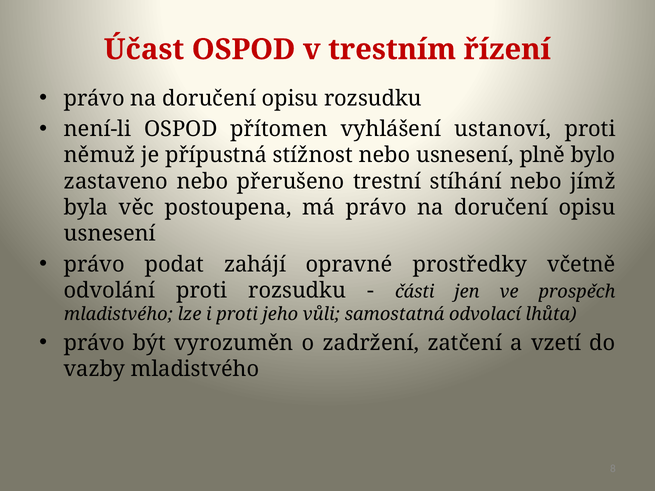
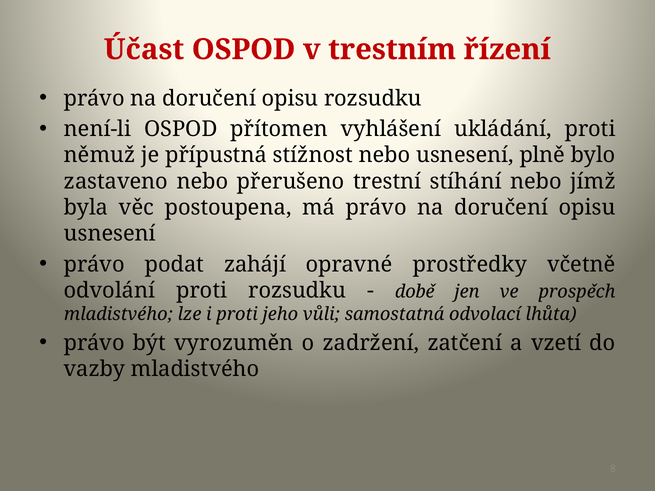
ustanoví: ustanoví -> ukládání (503, 129)
části: části -> době (415, 292)
